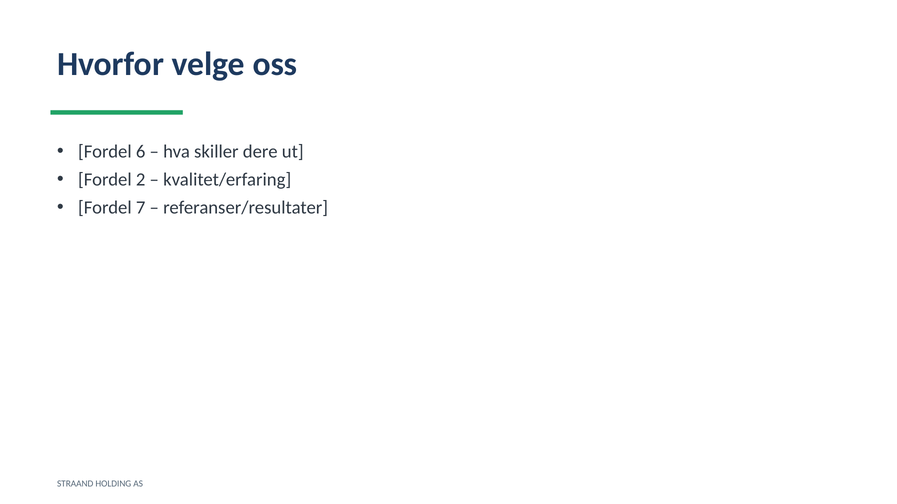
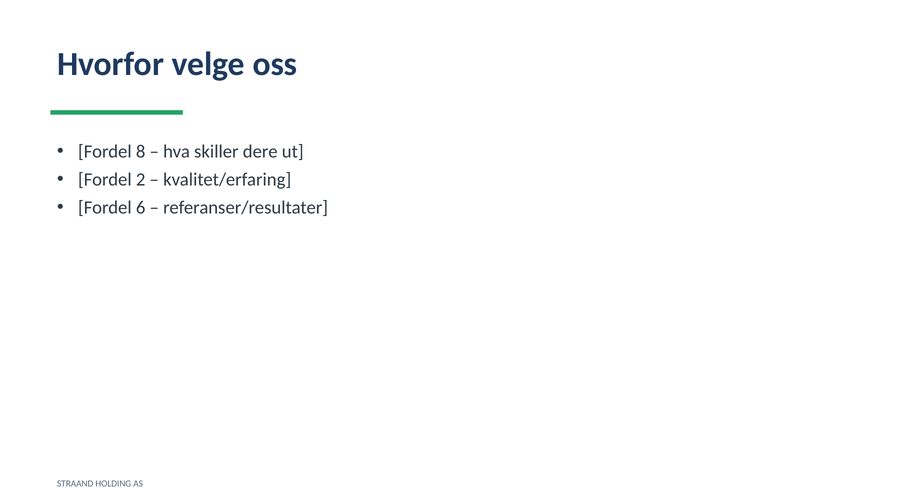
6: 6 -> 8 (141, 152)
7: 7 -> 6 (141, 208)
